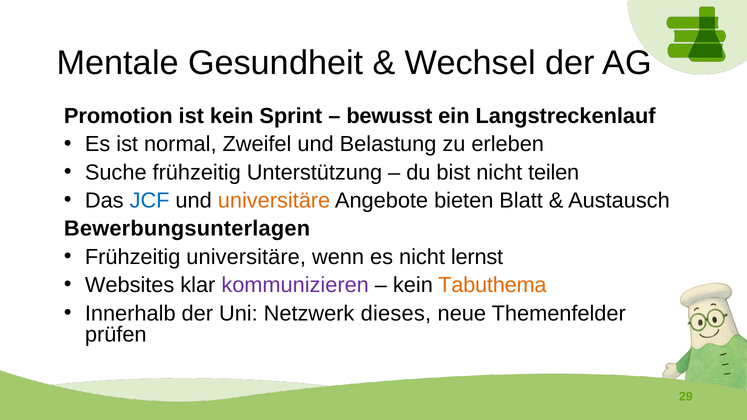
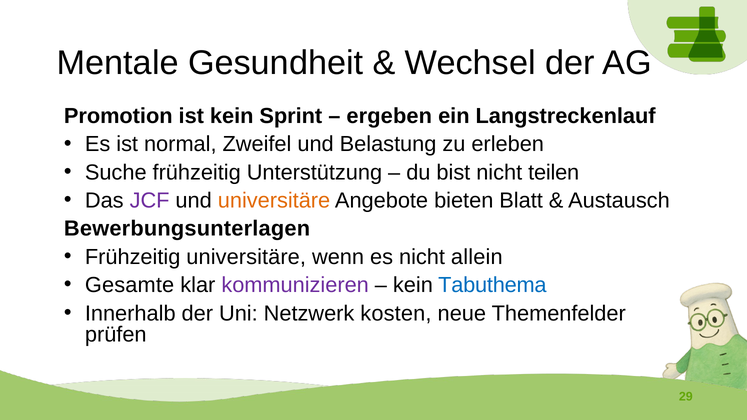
bewusst: bewusst -> ergeben (389, 116)
JCF colour: blue -> purple (150, 201)
lernst: lernst -> allein (477, 257)
Websites: Websites -> Gesamte (130, 285)
Tabuthema colour: orange -> blue (492, 285)
dieses: dieses -> kosten (396, 313)
